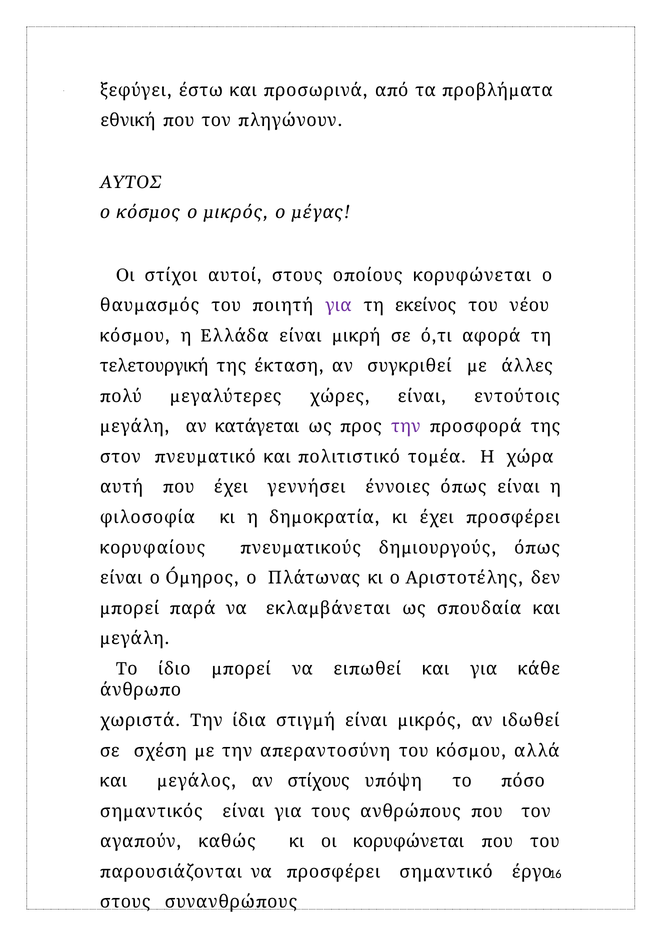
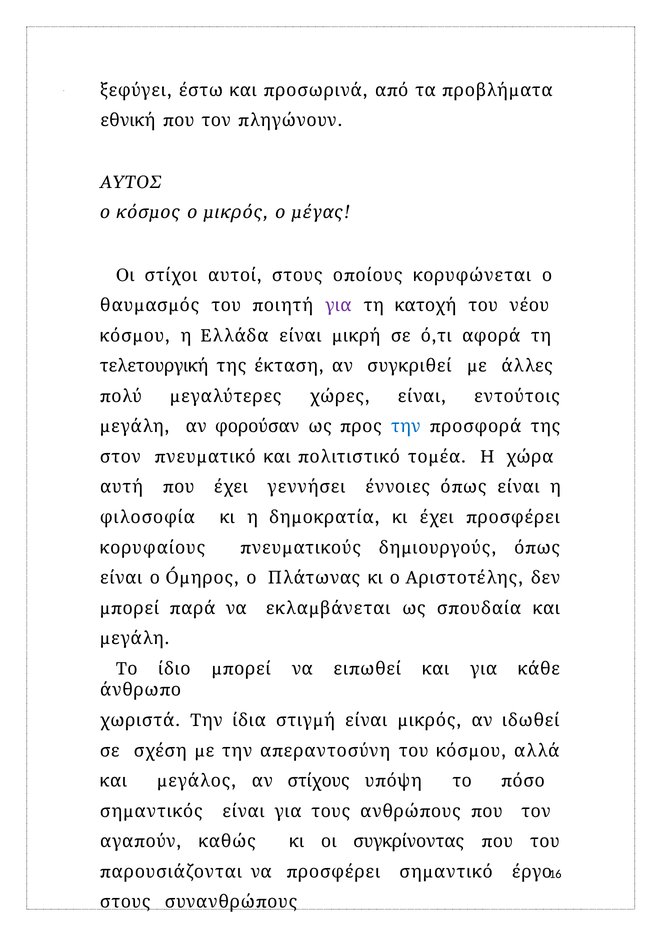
εκείνος: εκείνος -> κατοχή (426, 305)
κατάγεται: κατάγεται -> φορούσαν (257, 426)
την colour: purple -> blue (406, 426)
οι κορυφώνεται: κορυφώνεται -> συγκρίνοντας (409, 841)
